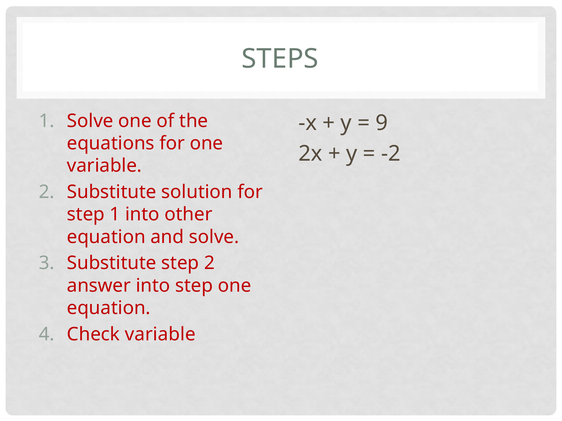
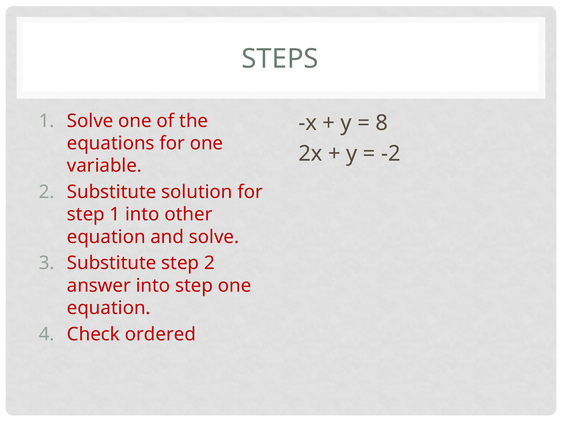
9: 9 -> 8 (382, 123)
Check variable: variable -> ordered (160, 335)
